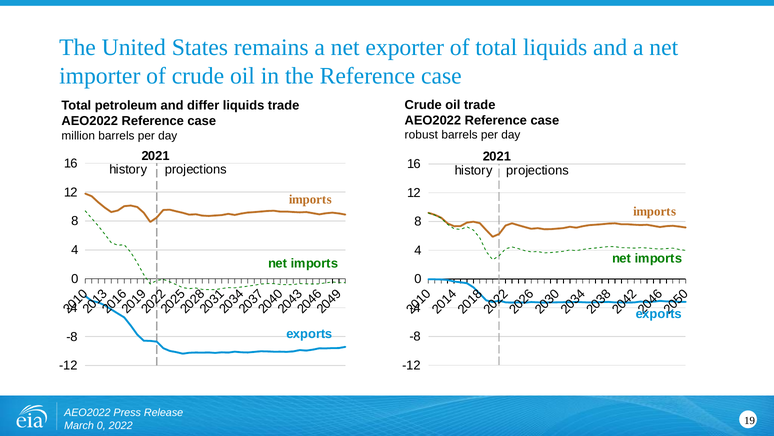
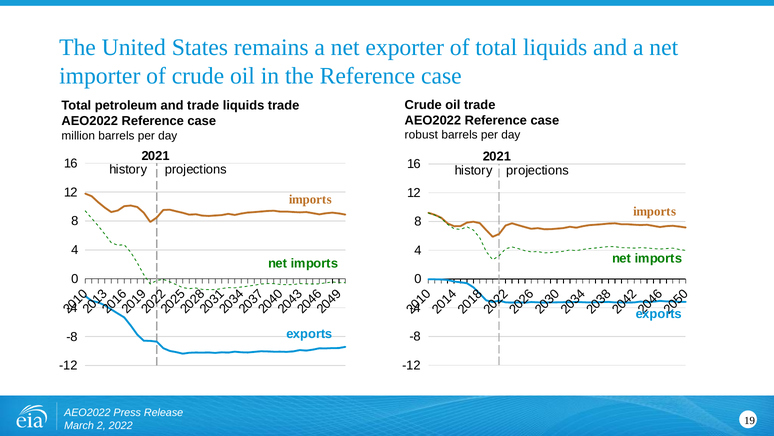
and differ: differ -> trade (203, 105)
March 0: 0 -> 2 (101, 425)
